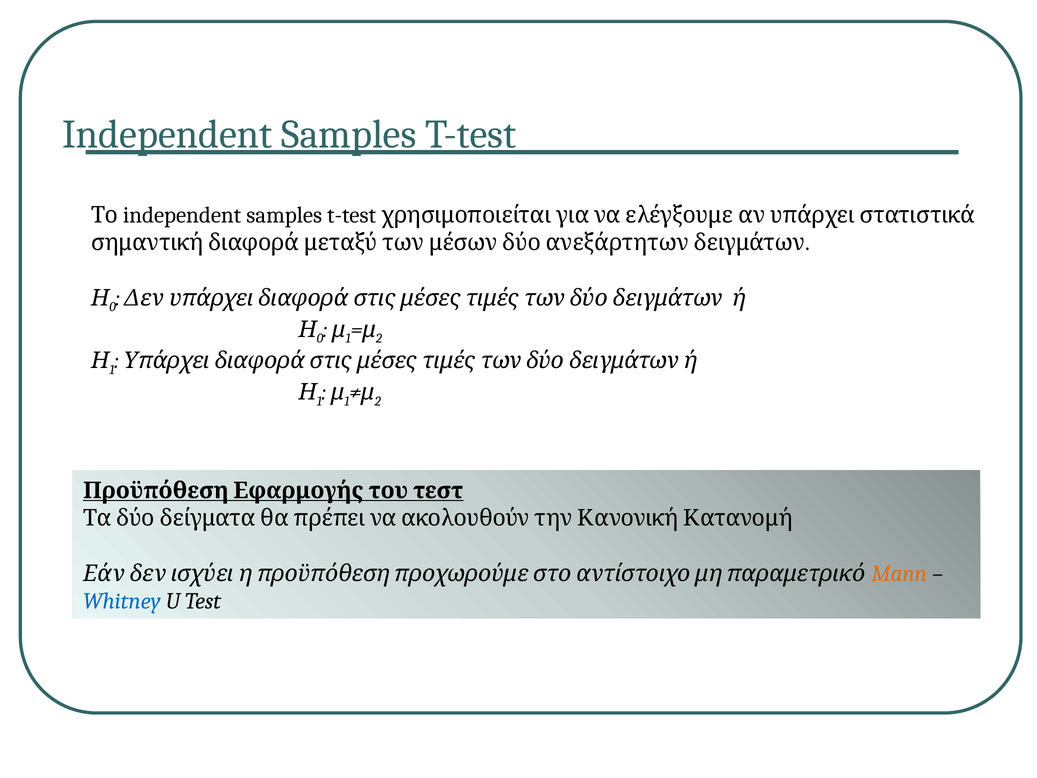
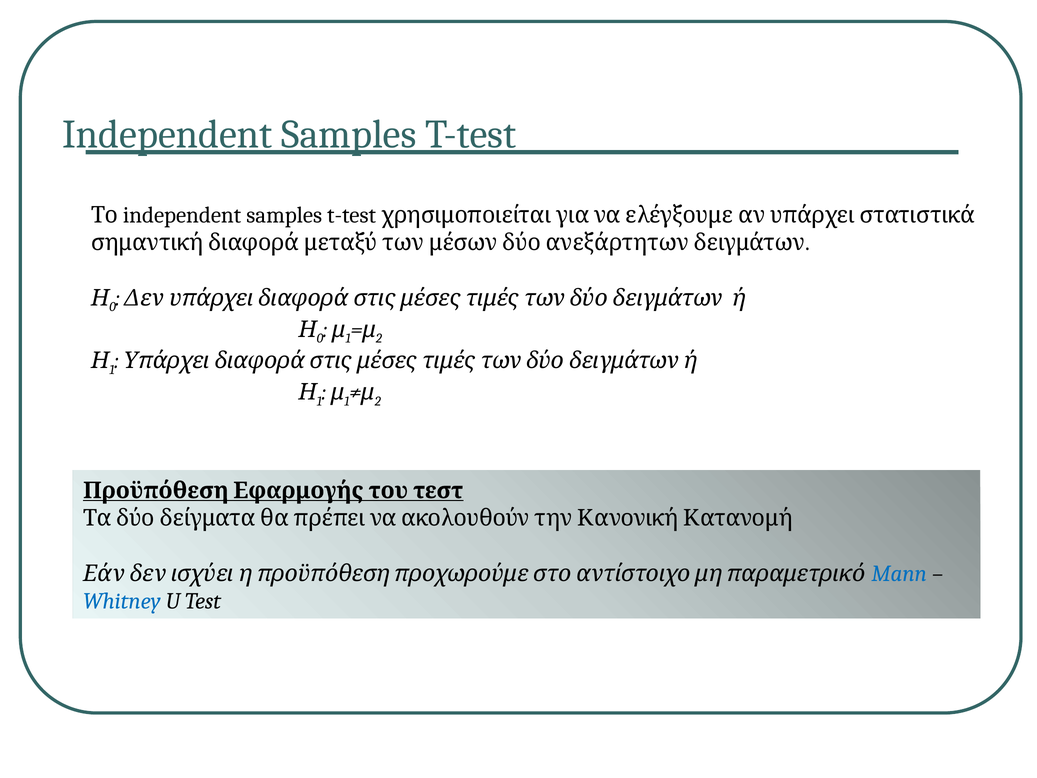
Mann colour: orange -> blue (899, 573)
